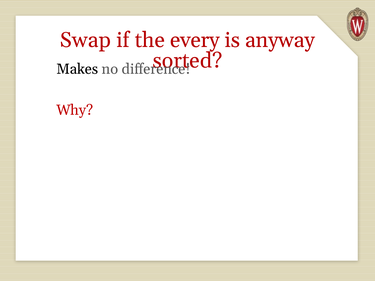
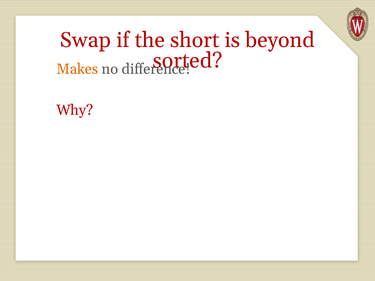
every: every -> short (195, 40)
anyway: anyway -> beyond (280, 40)
Makes colour: black -> orange (77, 69)
